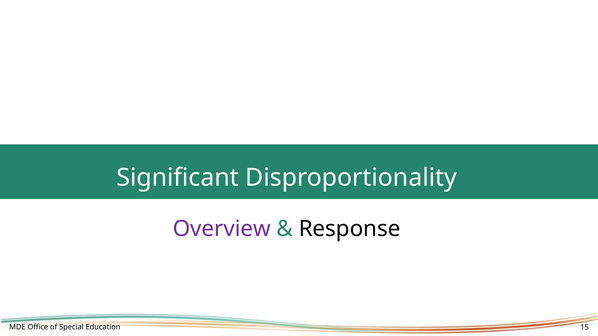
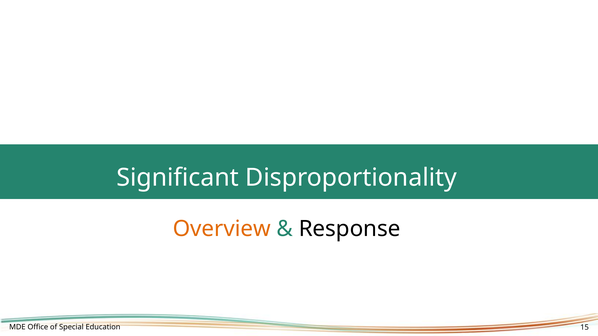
Overview colour: purple -> orange (222, 229)
